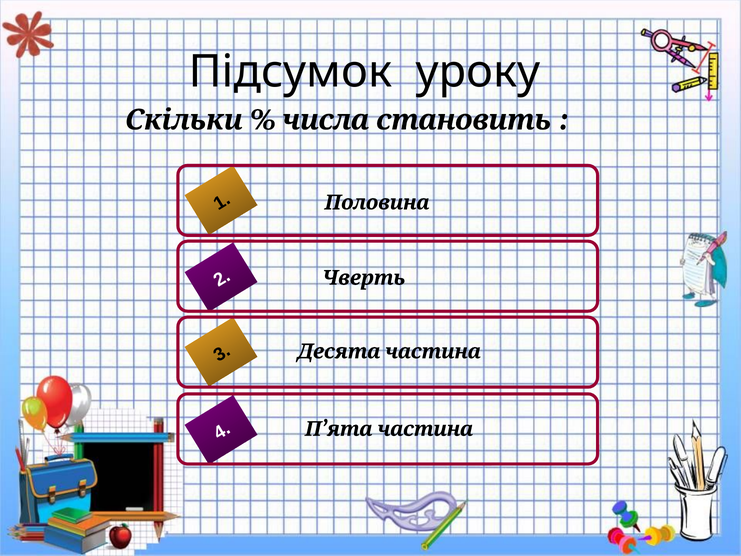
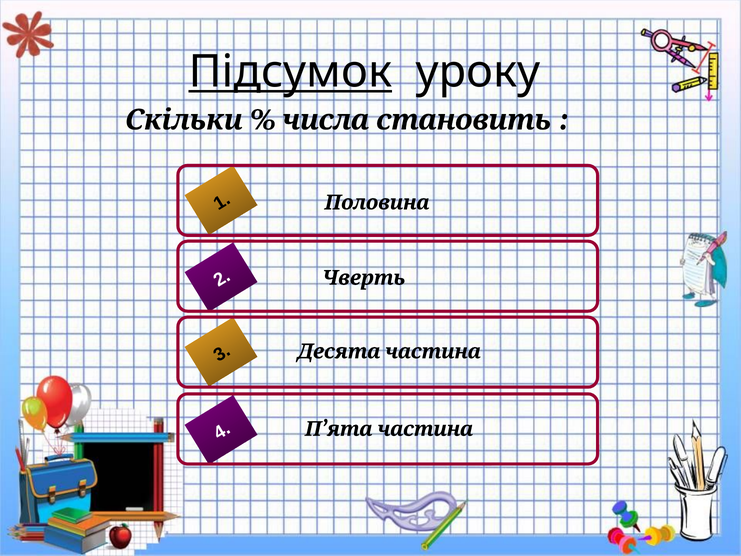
Підсумок underline: none -> present (290, 72)
